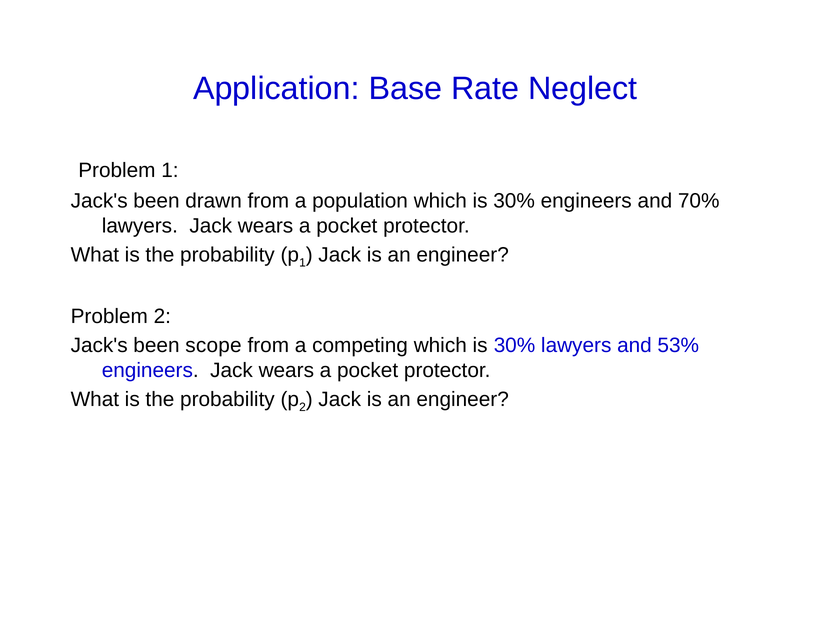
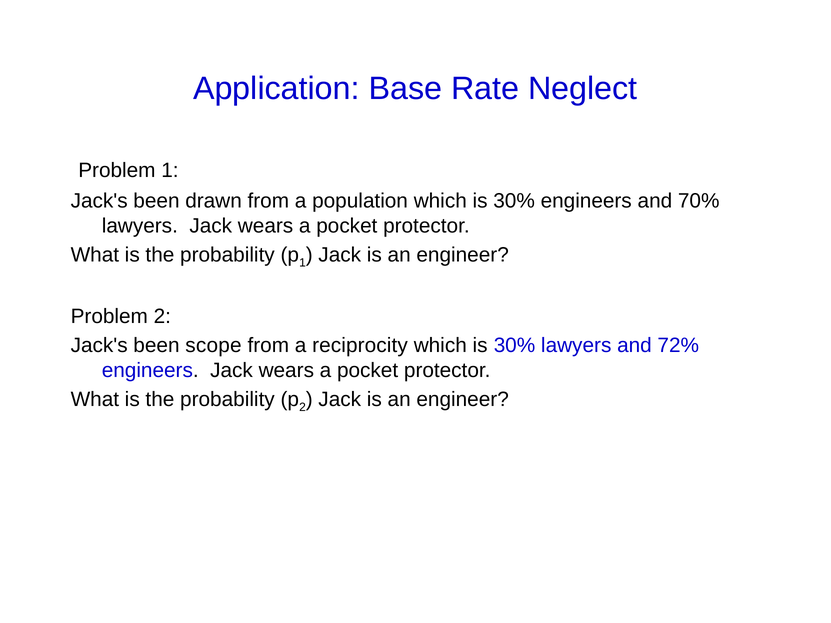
competing: competing -> reciprocity (360, 346)
53%: 53% -> 72% (678, 346)
